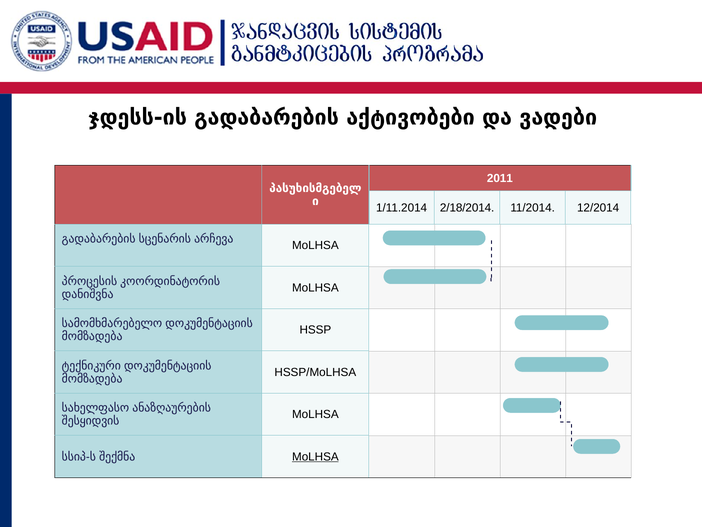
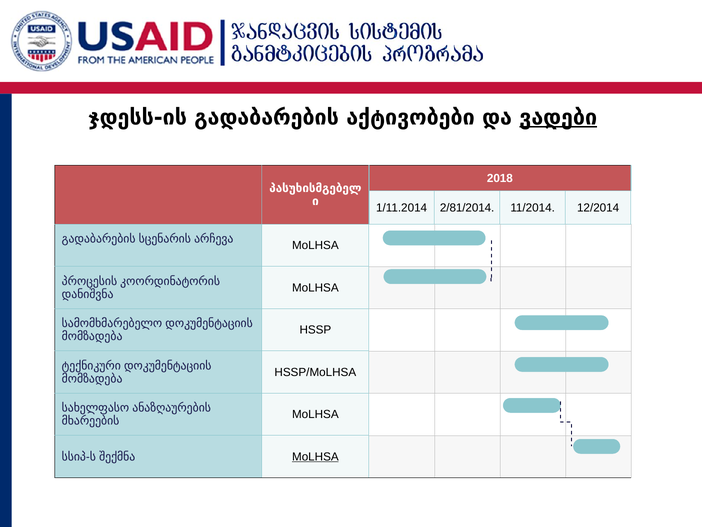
ვადები underline: none -> present (558, 117)
2011: 2011 -> 2018 (500, 178)
2/18/2014: 2/18/2014 -> 2/81/2014 (467, 207)
შესყიდვის: შესყიდვის -> მხარეების (91, 421)
